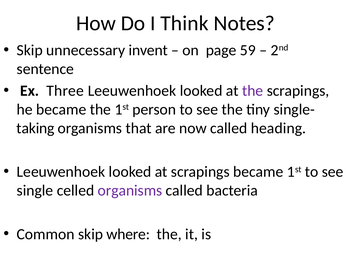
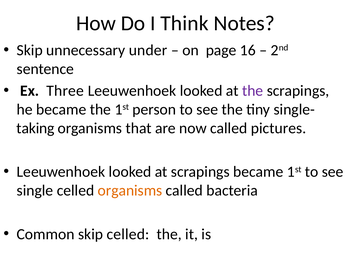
invent: invent -> under (148, 50)
59: 59 -> 16 (248, 50)
heading: heading -> pictures (279, 128)
organisms colour: purple -> orange (130, 191)
skip where: where -> celled (128, 234)
